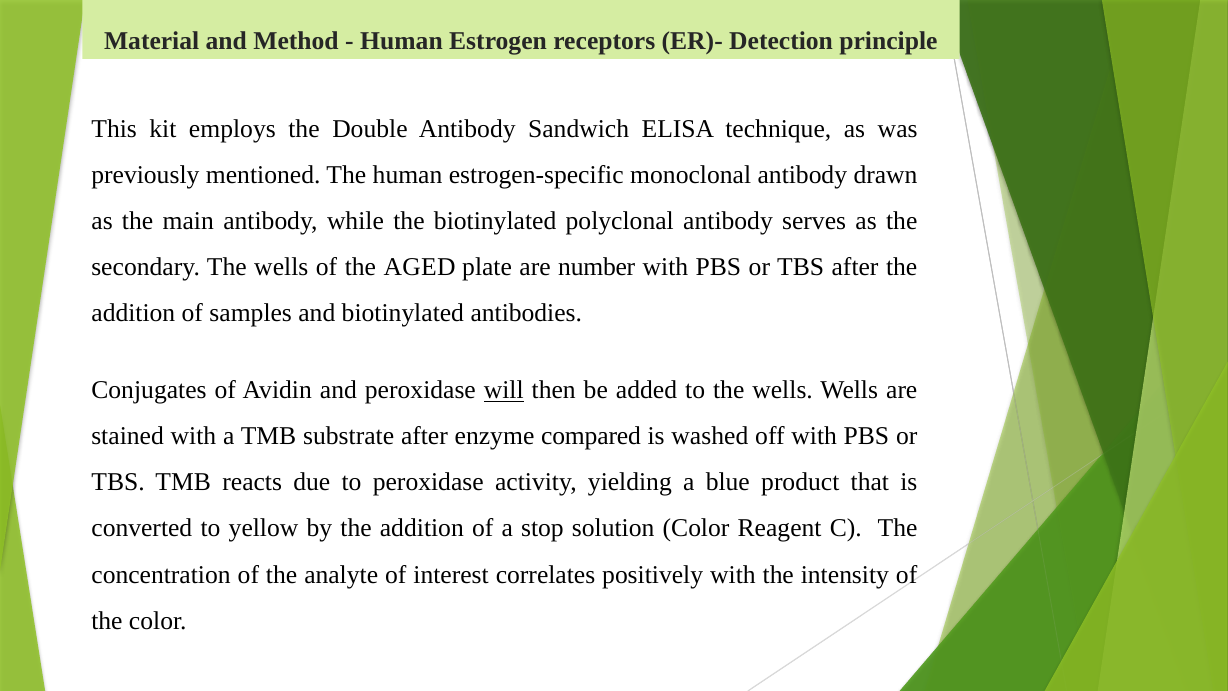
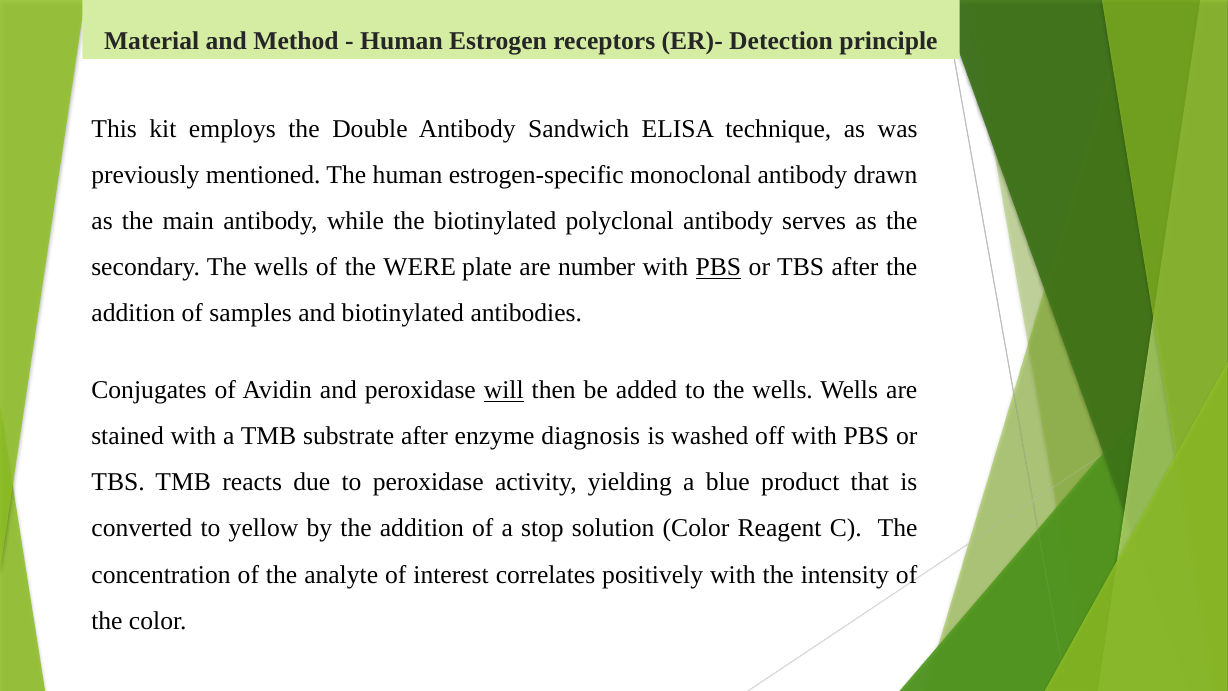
AGED: AGED -> WERE (420, 267)
PBS underline: none -> present (718, 267)
compared: compared -> diagnosis (591, 436)
